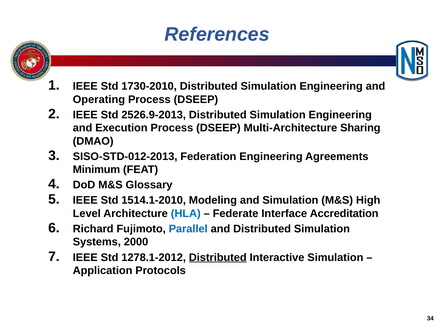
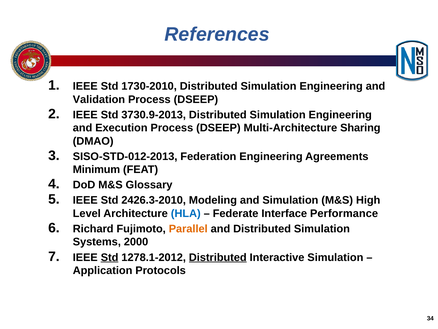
Operating: Operating -> Validation (99, 99)
2526.9-2013: 2526.9-2013 -> 3730.9-2013 (154, 115)
1514.1-2010: 1514.1-2010 -> 2426.3-2010 (154, 200)
Accreditation: Accreditation -> Performance (344, 213)
Parallel colour: blue -> orange (188, 229)
Std underline: none -> present (110, 257)
